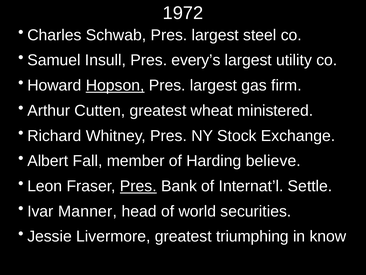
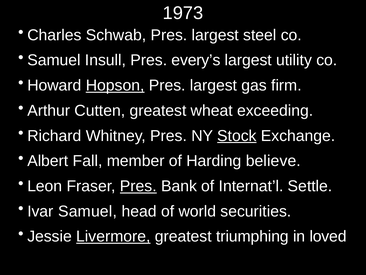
1972: 1972 -> 1973 (183, 13)
ministered: ministered -> exceeding (275, 110)
Stock underline: none -> present (237, 136)
Ivar Manner: Manner -> Samuel (88, 211)
Livermore underline: none -> present (113, 236)
know: know -> loved (328, 236)
